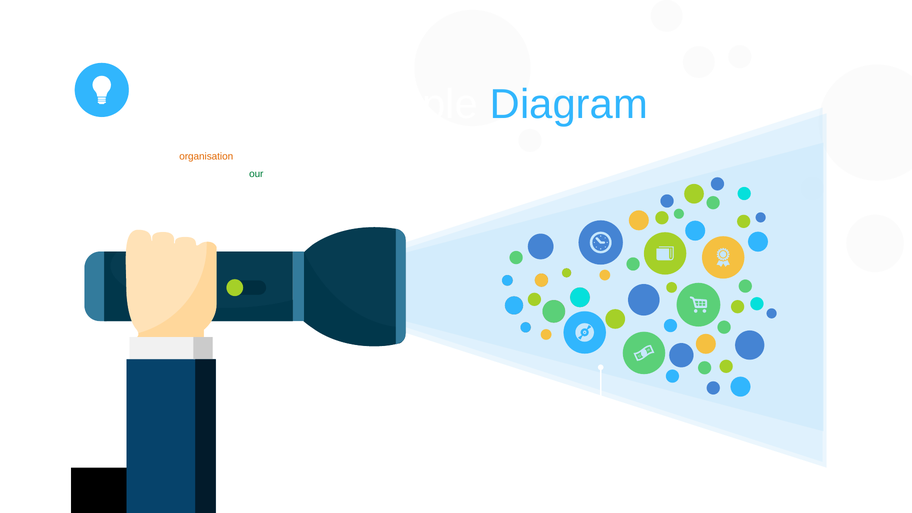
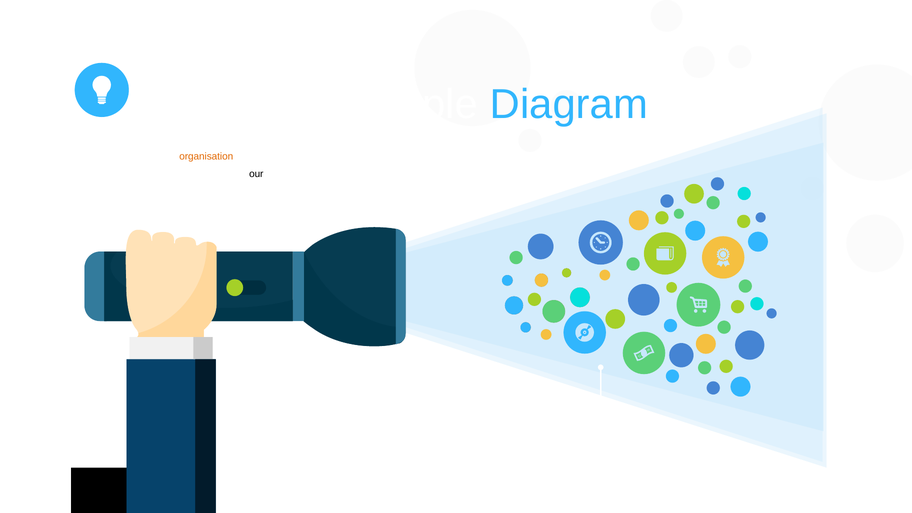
our colour: green -> black (256, 174)
